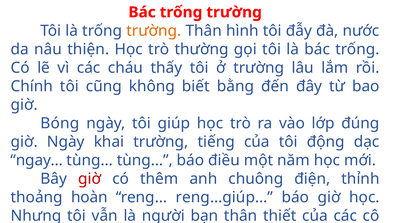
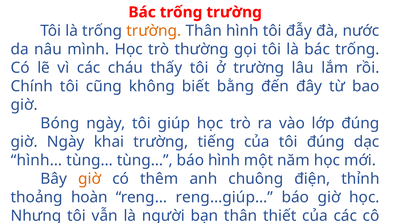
thiện: thiện -> mình (88, 49)
tôi động: động -> đúng (326, 142)
ngay…: ngay… -> hình… (37, 161)
báo điều: điều -> hình (224, 161)
giờ colour: red -> orange (90, 179)
